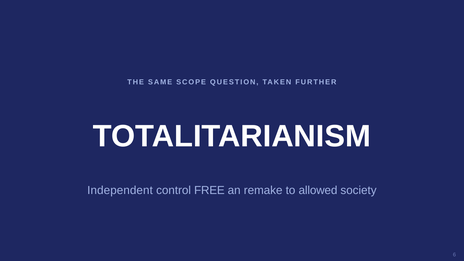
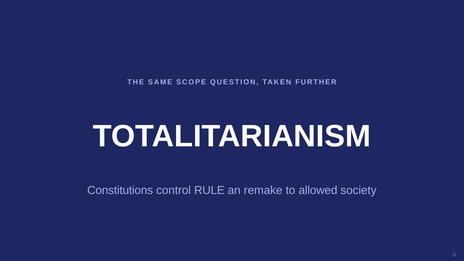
Independent: Independent -> Constitutions (120, 190)
FREE: FREE -> RULE (209, 190)
